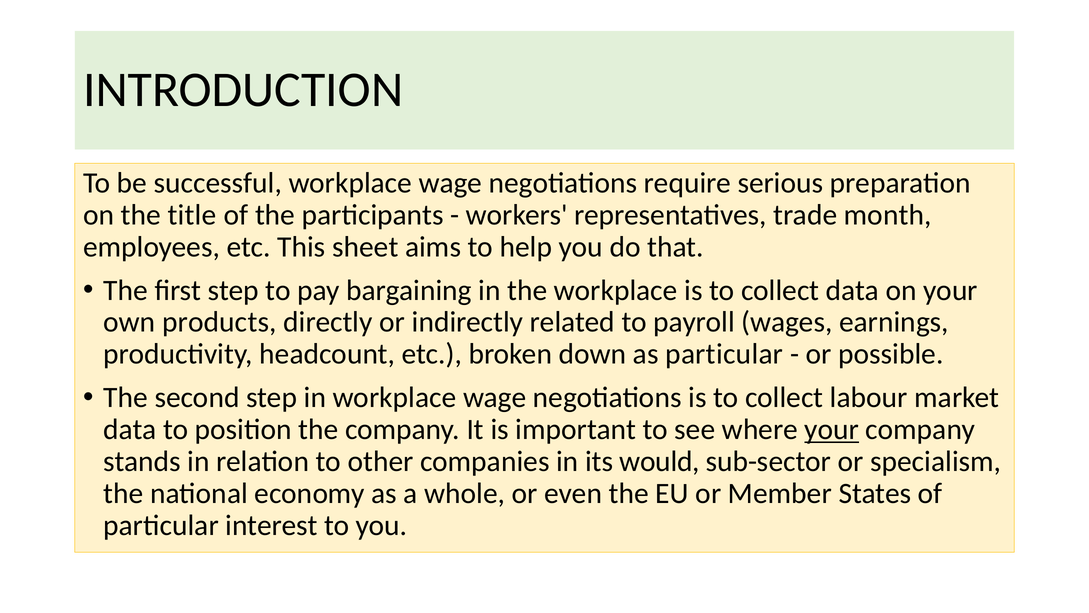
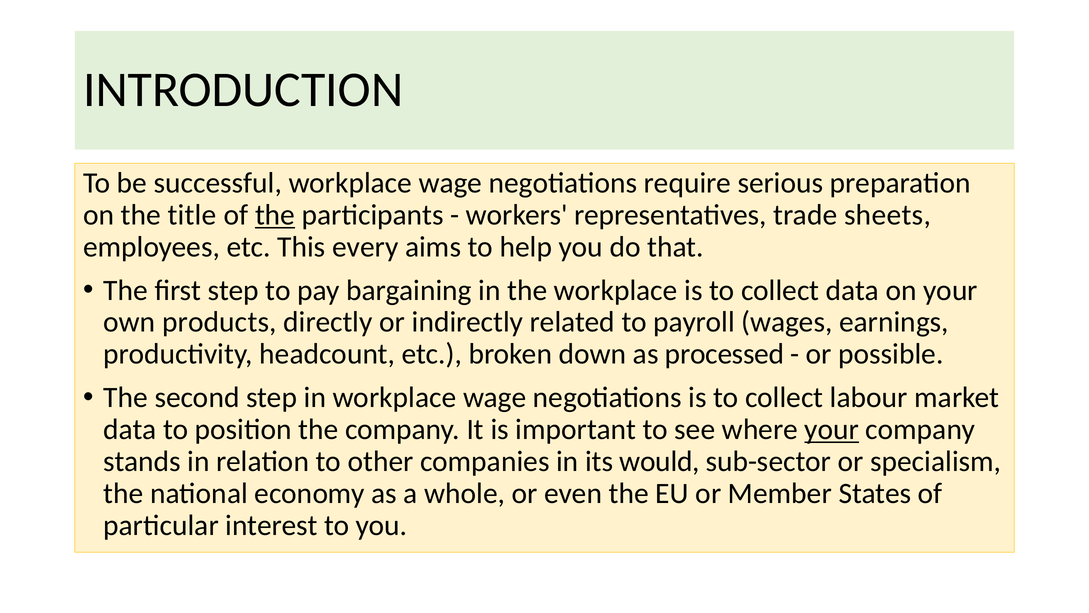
the underline: none -> present (275, 215)
month: month -> sheets (888, 215)
sheet: sheet -> every (365, 247)
as particular: particular -> processed (725, 354)
